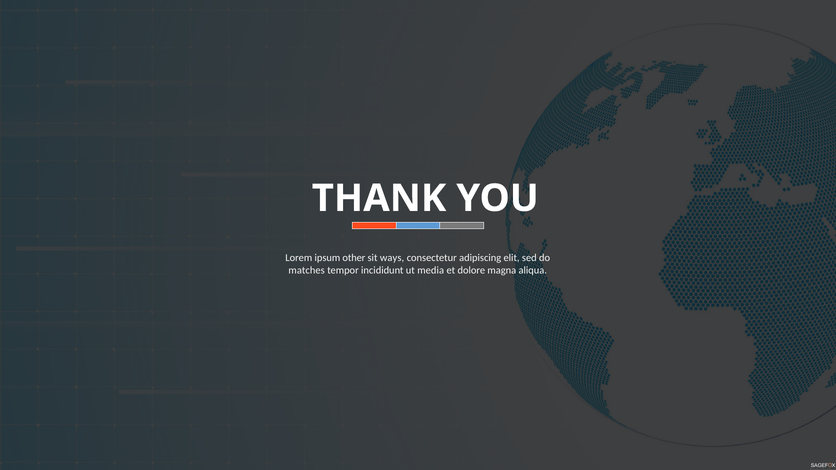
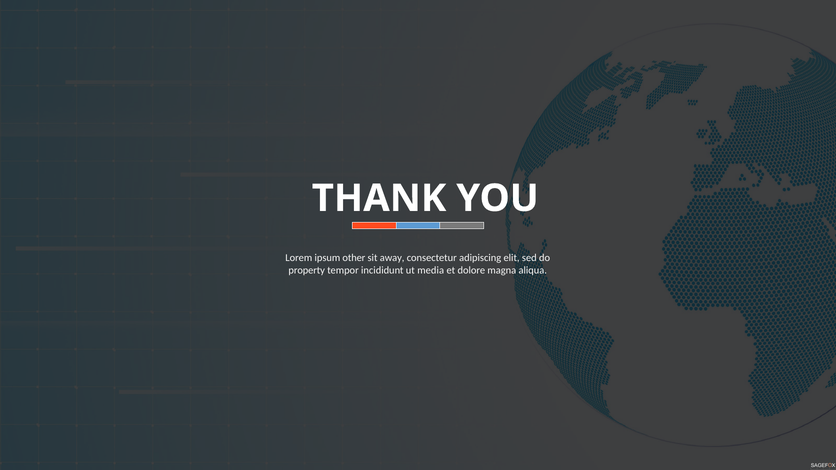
ways: ways -> away (392, 258)
matches: matches -> property (307, 271)
